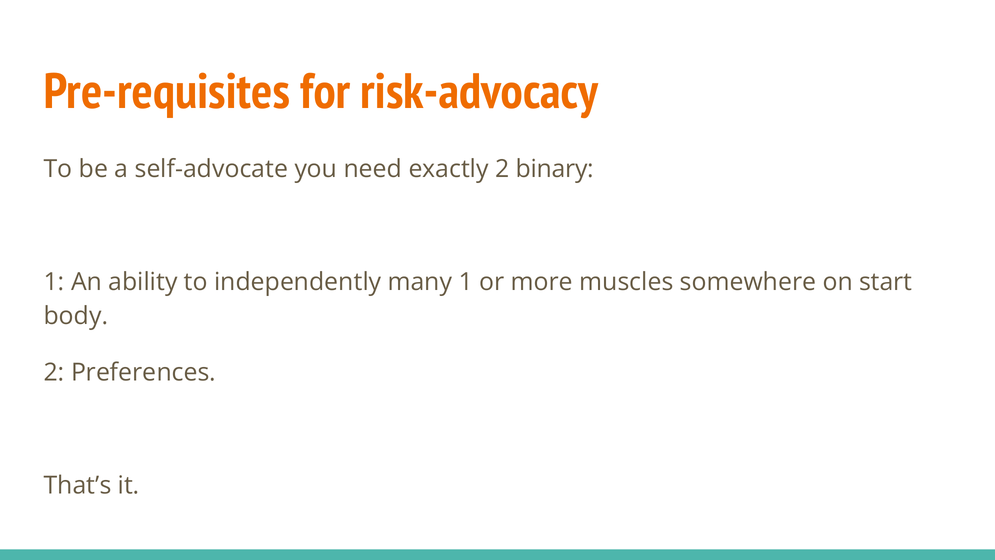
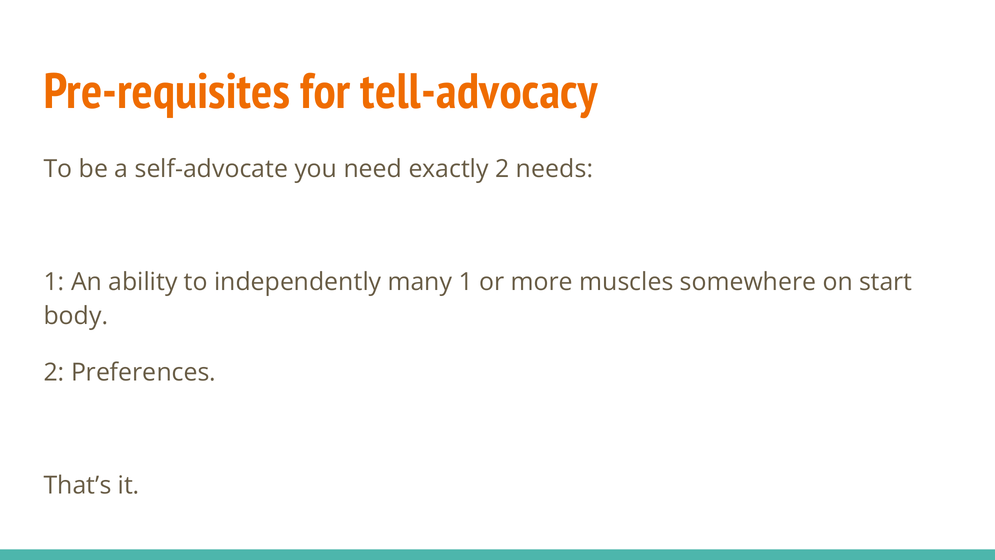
risk-advocacy: risk-advocacy -> tell-advocacy (479, 92)
binary: binary -> needs (554, 169)
